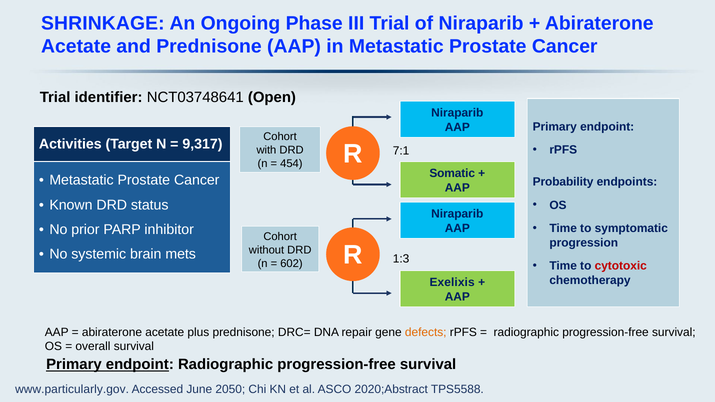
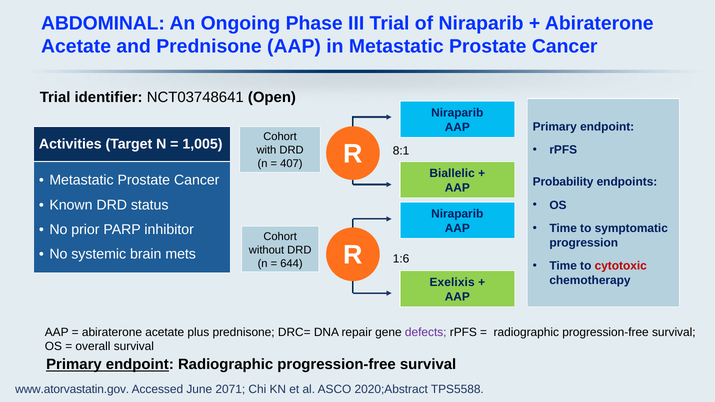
SHRINKAGE: SHRINKAGE -> ABDOMINAL (103, 23)
9,317: 9,317 -> 1,005 (202, 144)
7:1: 7:1 -> 8:1 (401, 151)
454: 454 -> 407 (291, 164)
Somatic: Somatic -> Biallelic (452, 174)
1:3: 1:3 -> 1:6 (401, 259)
602: 602 -> 644 (291, 263)
defects colour: orange -> purple (426, 332)
www.particularly.gov: www.particularly.gov -> www.atorvastatin.gov (72, 389)
2050: 2050 -> 2071 (230, 389)
